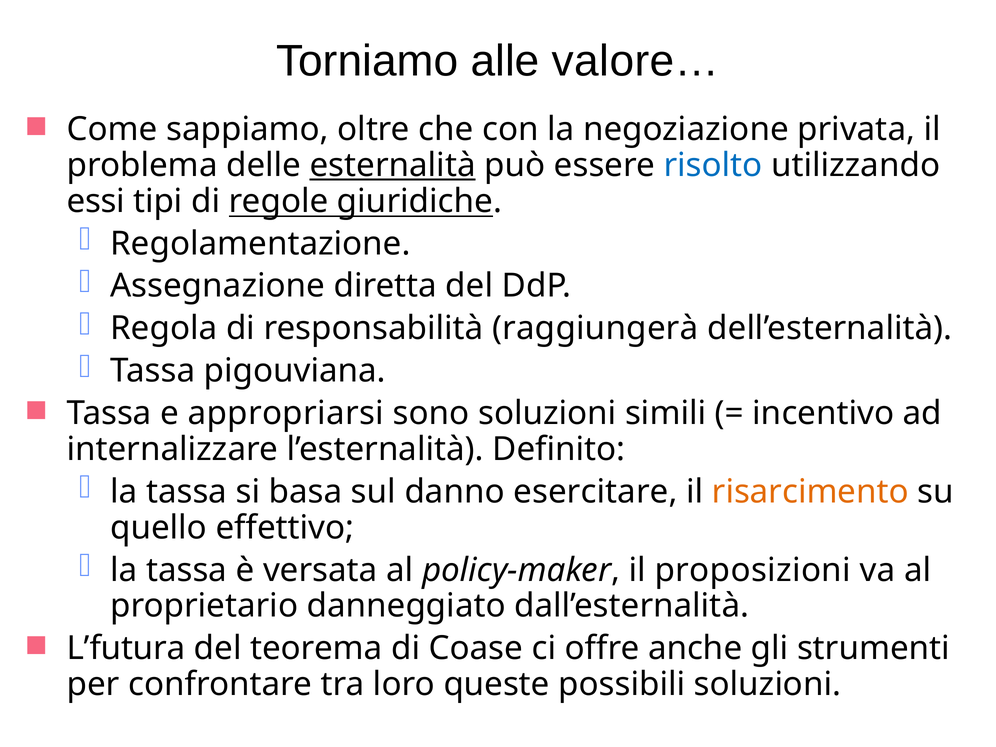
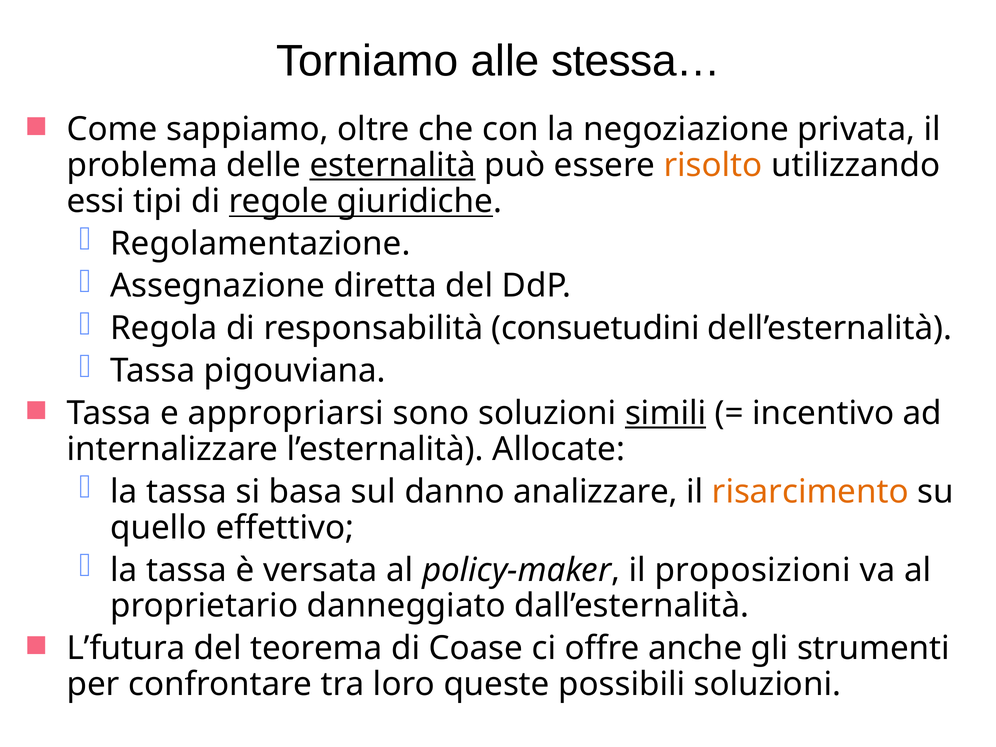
valore…: valore… -> stessa… (636, 61)
risolto colour: blue -> orange (713, 165)
raggiungerà: raggiungerà -> consuetudini (596, 329)
simili underline: none -> present (666, 413)
Definito: Definito -> Allocate (559, 449)
esercitare: esercitare -> analizzare (596, 492)
